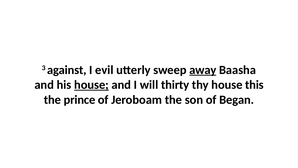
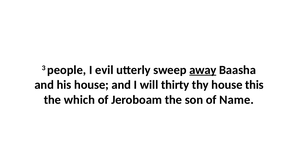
against: against -> people (67, 70)
house underline: present -> none (91, 85)
prince: prince -> which (79, 100)
Began: Began -> Name (237, 100)
